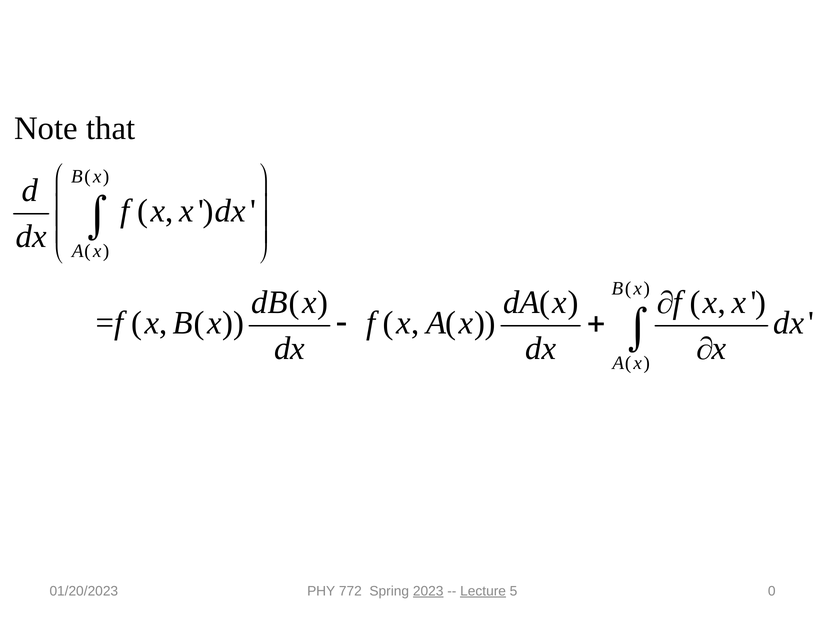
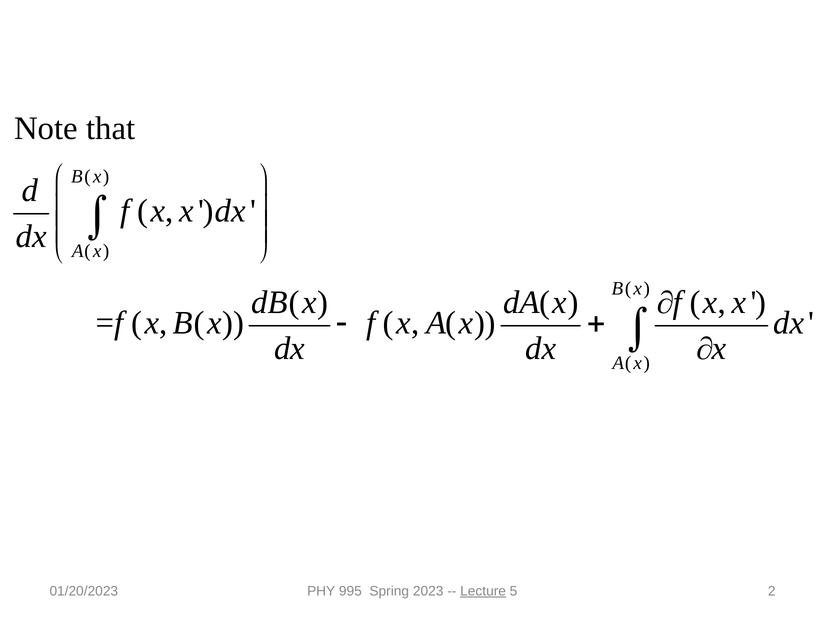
772: 772 -> 995 (350, 591)
2023 underline: present -> none (428, 591)
0: 0 -> 2 (772, 591)
